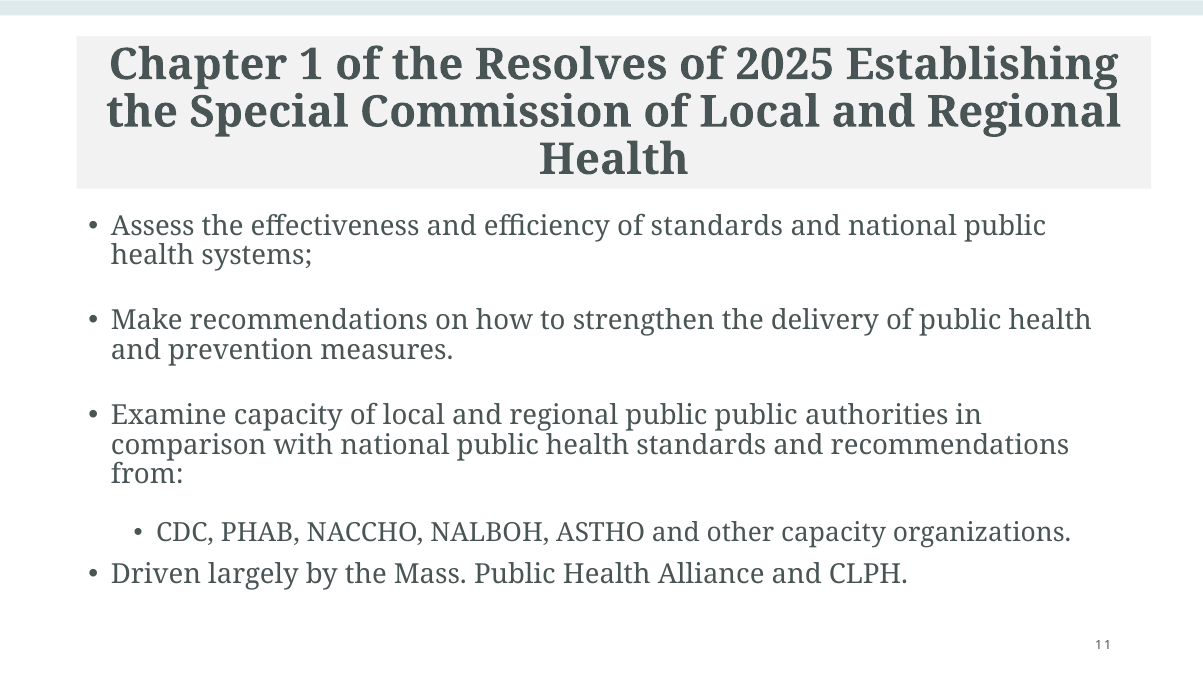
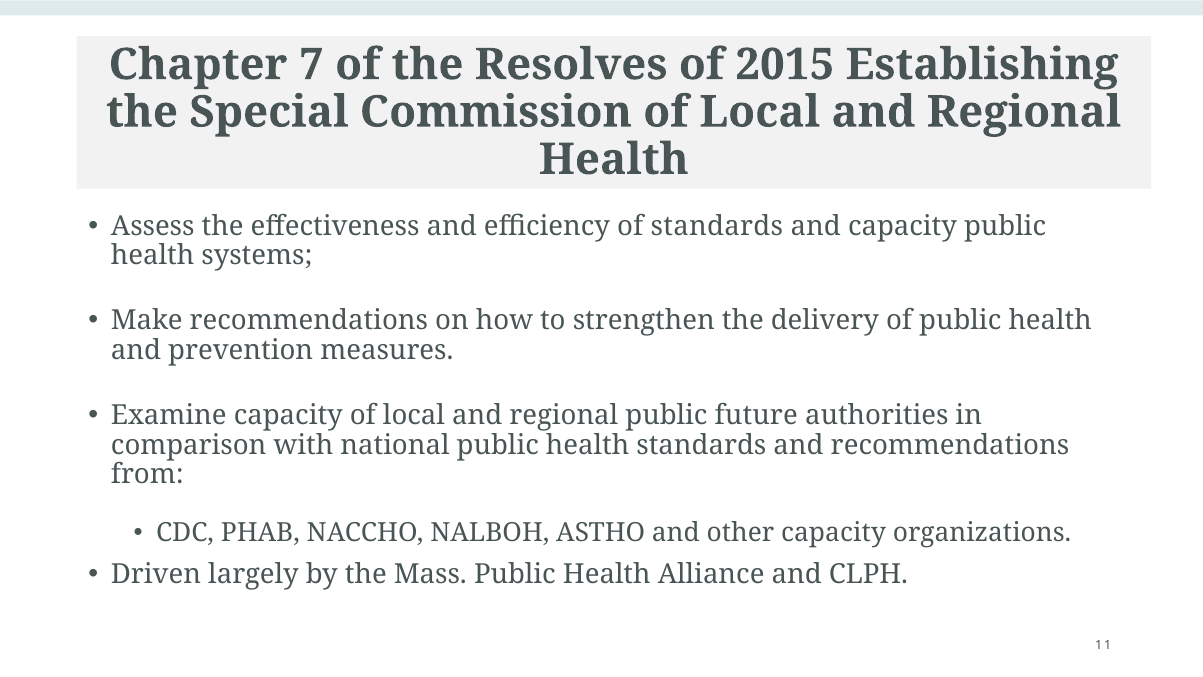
1: 1 -> 7 (311, 65)
2025: 2025 -> 2015 (785, 65)
and national: national -> capacity (902, 226)
public public: public -> future (756, 415)
